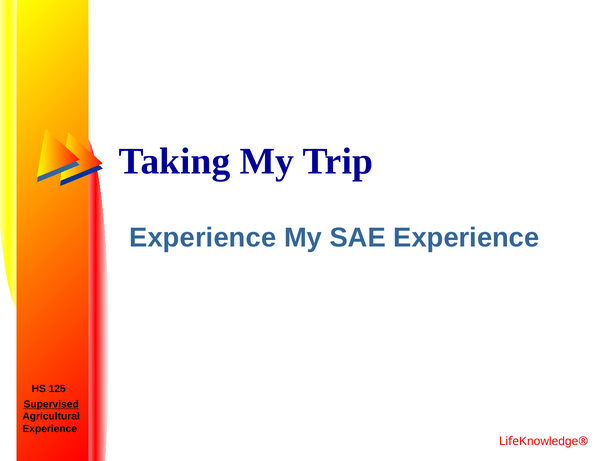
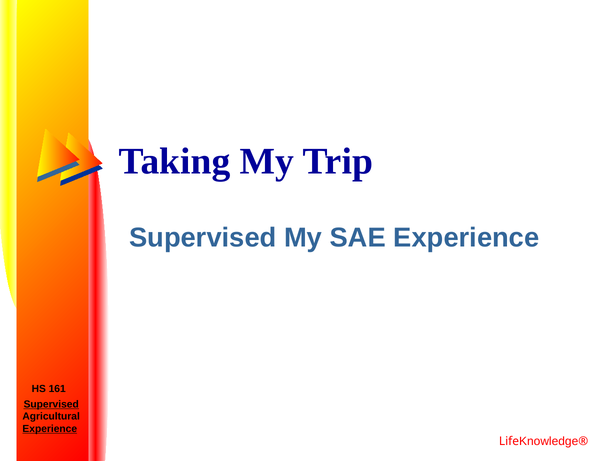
Experience: Experience -> Supervised (203, 238)
125: 125 -> 161 (57, 389)
Experience underline: none -> present (50, 429)
